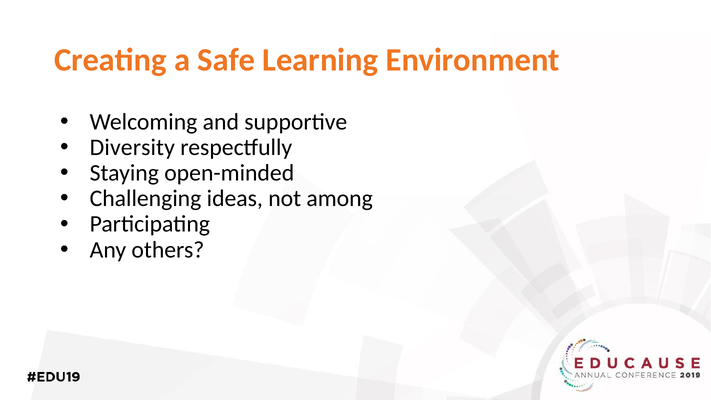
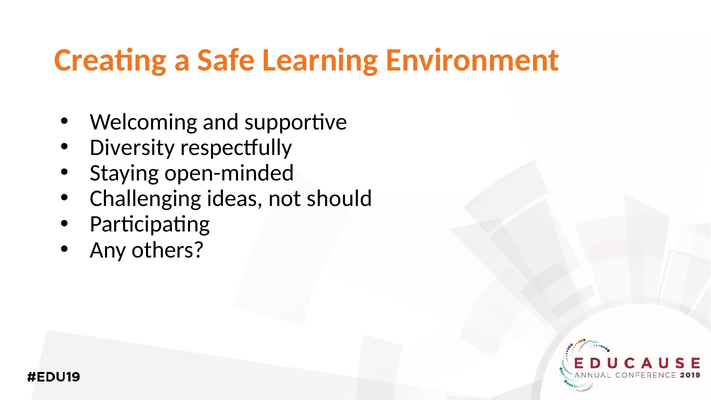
among: among -> should (339, 199)
